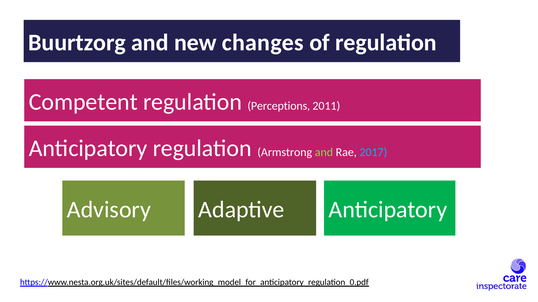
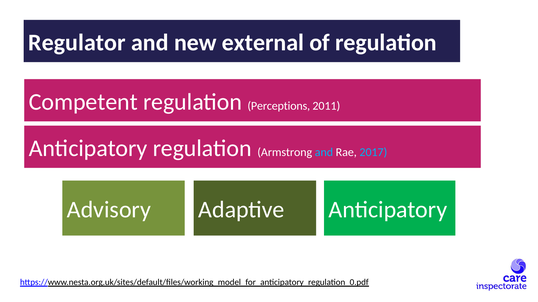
Buurtzorg: Buurtzorg -> Regulator (77, 43)
changes: changes -> external (263, 43)
and colour: light green -> light blue (324, 153)
